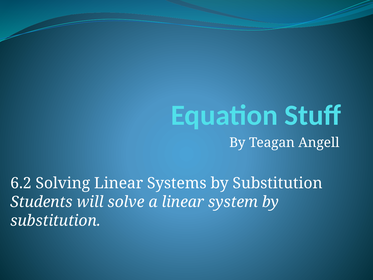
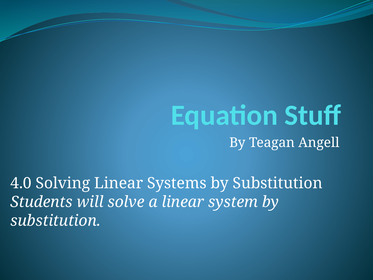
6.2: 6.2 -> 4.0 (21, 183)
